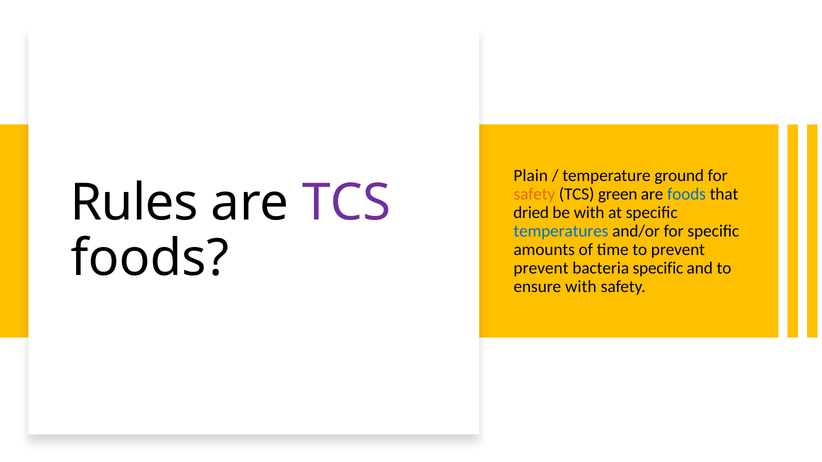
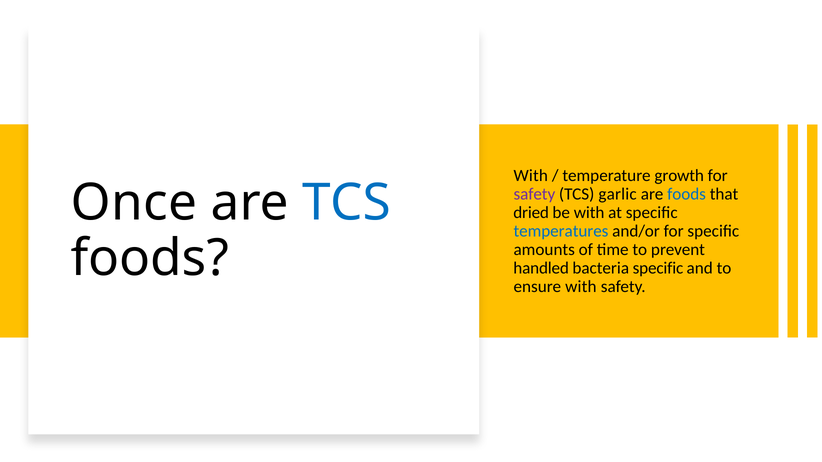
Plain: Plain -> With (531, 176)
ground: ground -> growth (679, 176)
safety colour: orange -> purple (534, 194)
green: green -> garlic (618, 194)
Rules: Rules -> Once (134, 203)
TCS colour: purple -> blue (346, 203)
prevent: prevent -> handled (541, 268)
